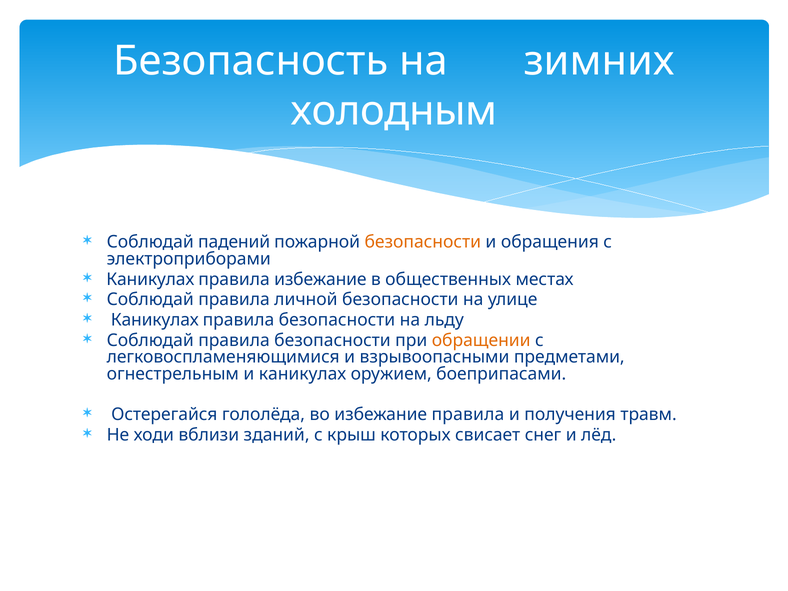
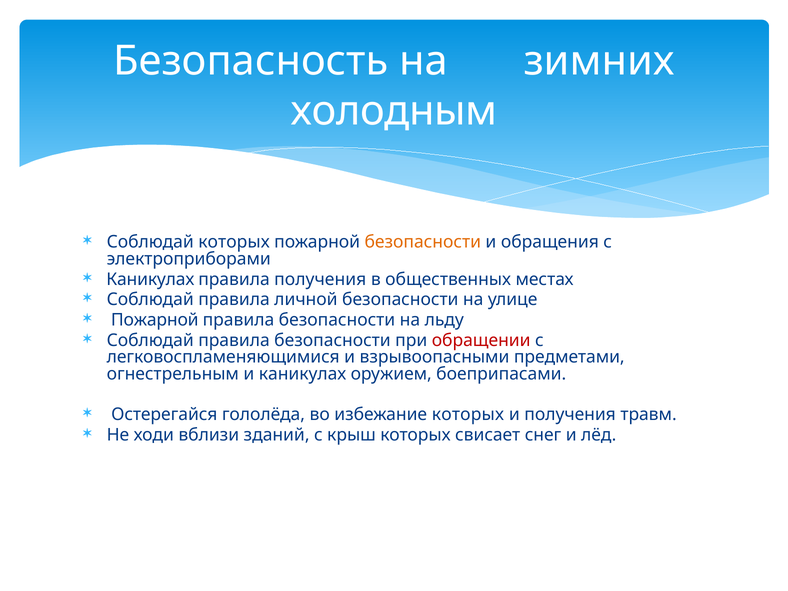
Соблюдай падений: падений -> которых (234, 242)
правила избежание: избежание -> получения (320, 279)
Каникулах: Каникулах -> Пожарной (155, 320)
обращении colour: orange -> red (481, 340)
избежание правила: правила -> которых (468, 415)
